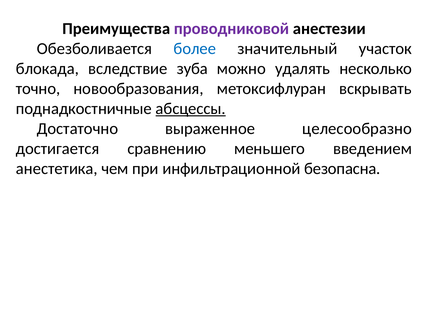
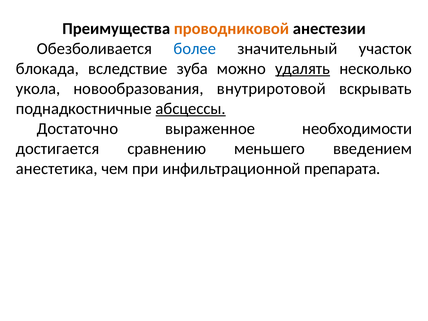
проводниковой colour: purple -> orange (231, 29)
удалять underline: none -> present (303, 69)
точно: точно -> укола (38, 89)
метоксифлуран: метоксифлуран -> внутриротовой (271, 89)
целесообразно: целесообразно -> необходимости (357, 129)
безопасна: безопасна -> препарата (342, 169)
